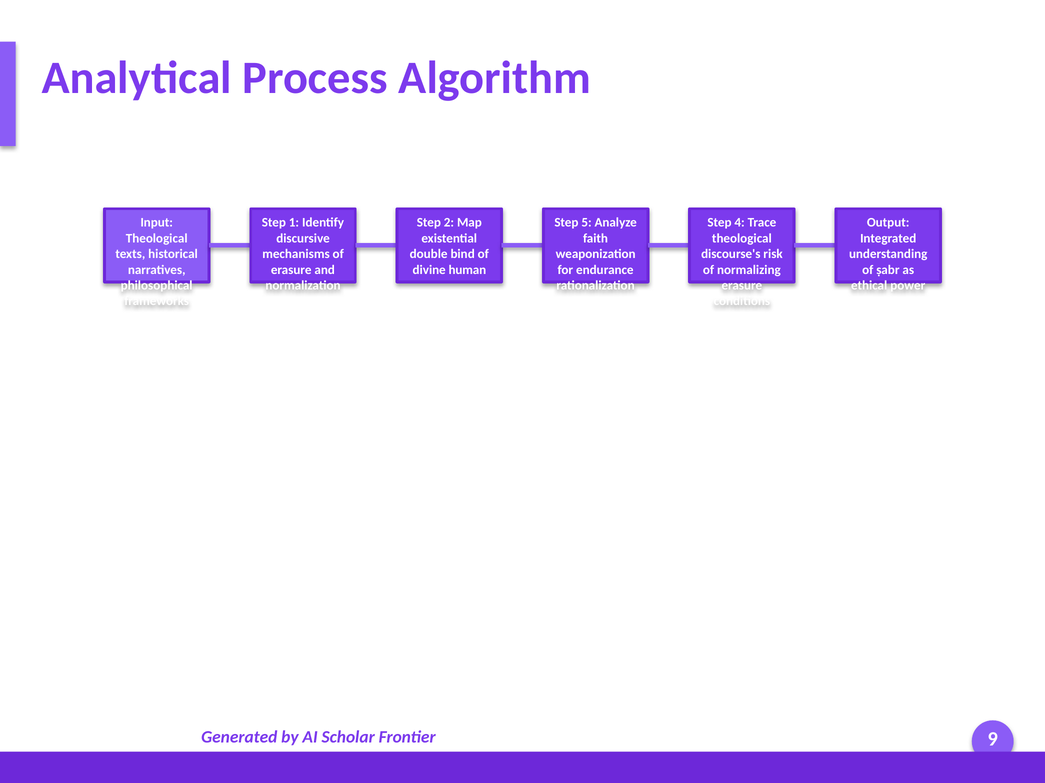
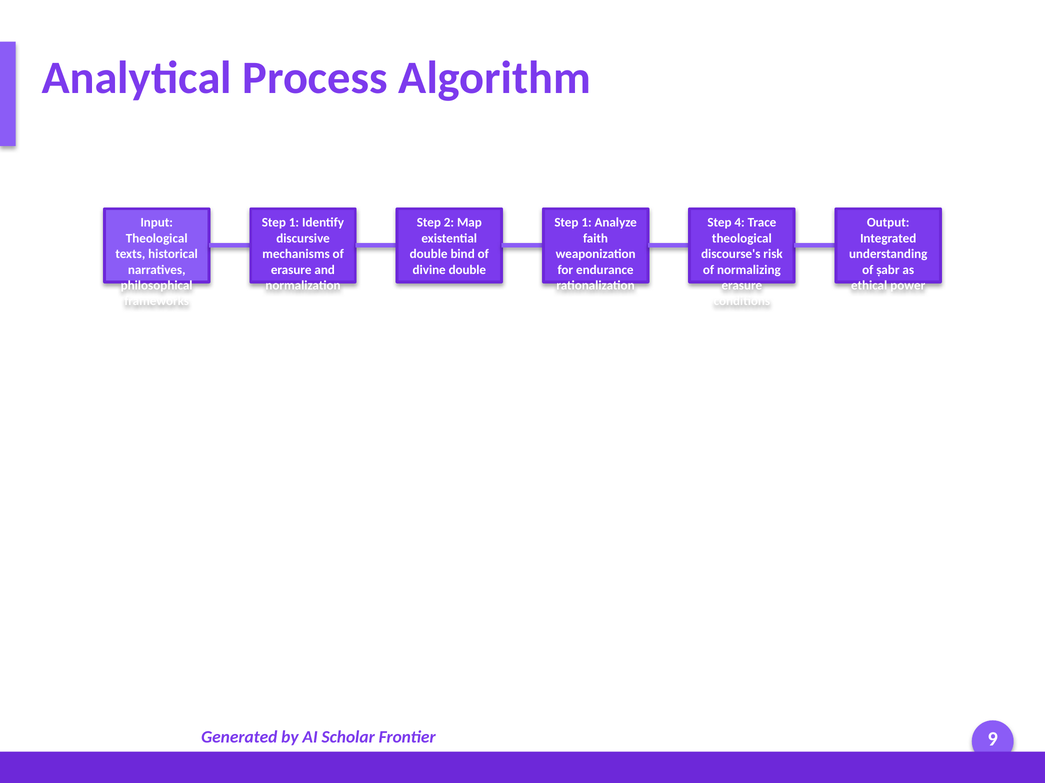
5: 5 -> 1 (586, 223)
divine human: human -> double (467, 270)
